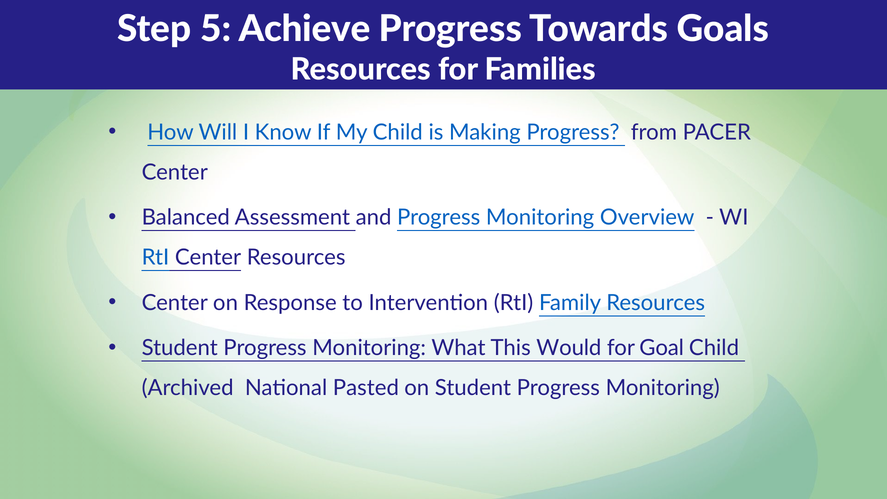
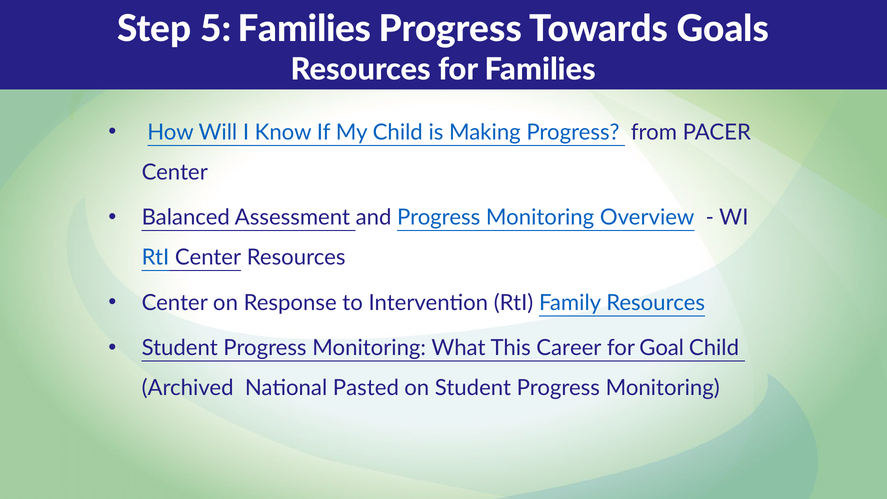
5 Achieve: Achieve -> Families (305, 29)
Would: Would -> Career (569, 348)
